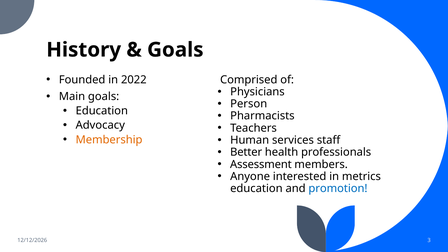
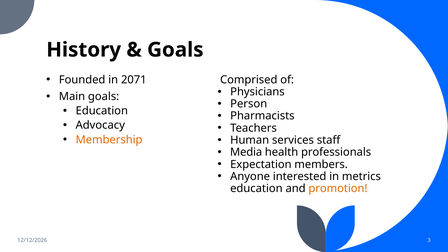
2022: 2022 -> 2071 (134, 80)
Better: Better -> Media (246, 152)
Assessment: Assessment -> Expectation (261, 164)
promotion colour: blue -> orange (338, 188)
